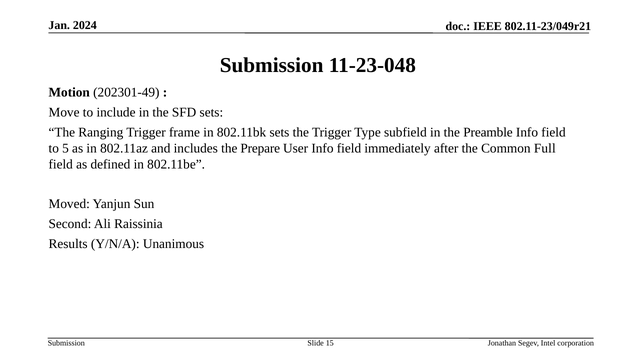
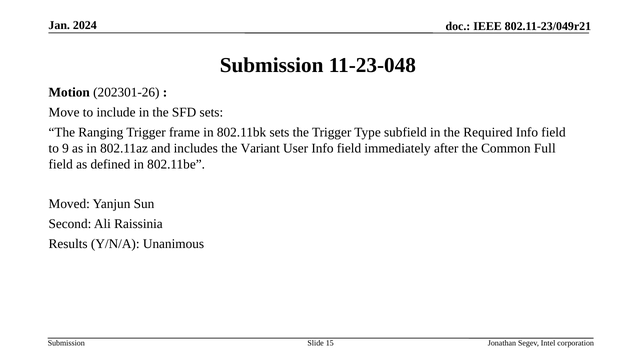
202301-49: 202301-49 -> 202301-26 (126, 92)
Preamble: Preamble -> Required (488, 132)
5: 5 -> 9 (65, 148)
Prepare: Prepare -> Variant (260, 148)
